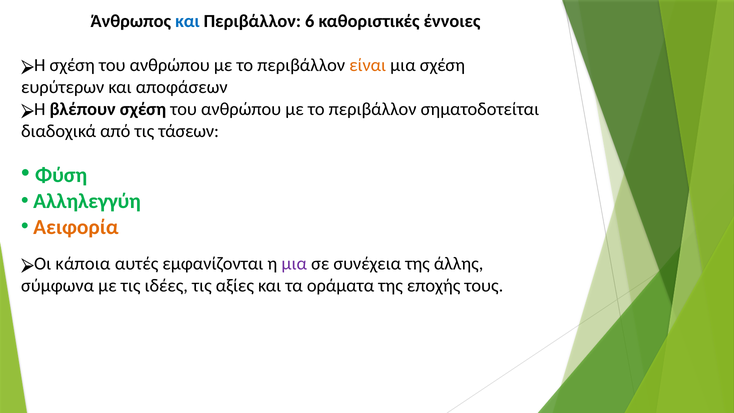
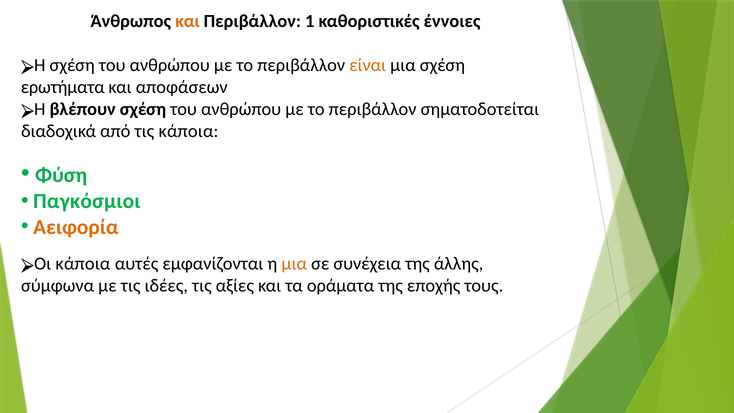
και colour: blue -> orange (187, 21)
6: 6 -> 1 (310, 21)
ευρύτερων: ευρύτερων -> ερωτήματα (63, 87)
τις τάσεων: τάσεων -> κάποια (189, 131)
Αλληλεγγύη: Αλληλεγγύη -> Παγκόσμιοι (87, 201)
μια colour: purple -> orange (294, 264)
